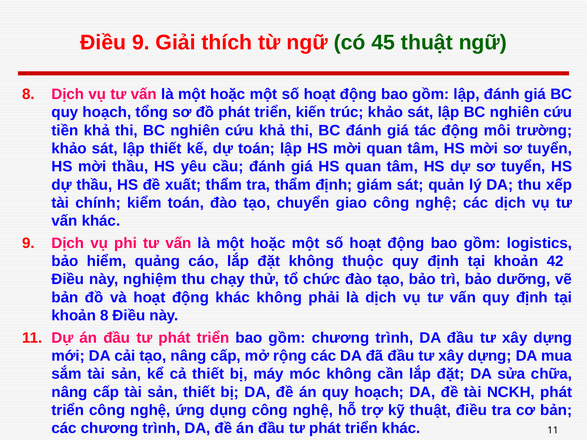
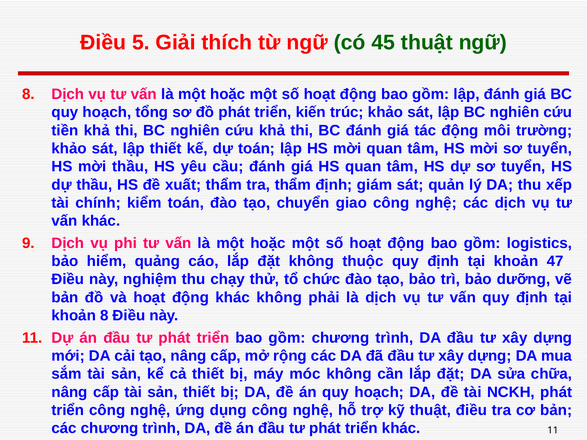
Điều 9: 9 -> 5 (141, 42)
42: 42 -> 47 (555, 261)
